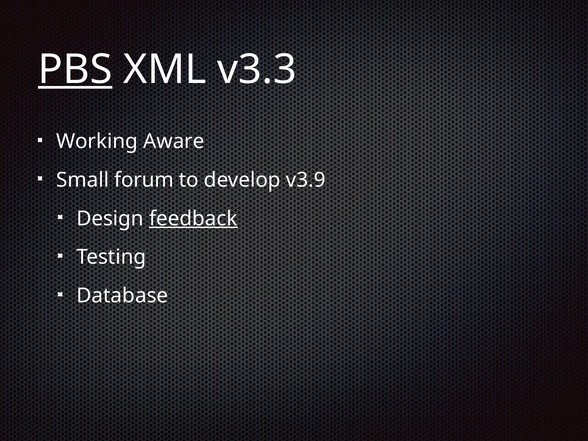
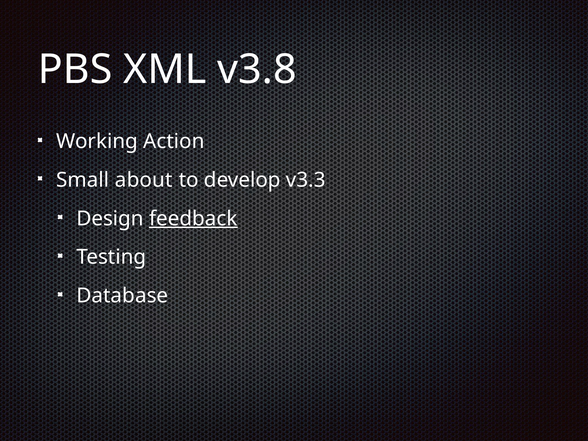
PBS underline: present -> none (75, 70)
v3.3: v3.3 -> v3.8 (257, 70)
Aware: Aware -> Action (174, 141)
forum: forum -> about (144, 180)
v3.9: v3.9 -> v3.3 (306, 180)
